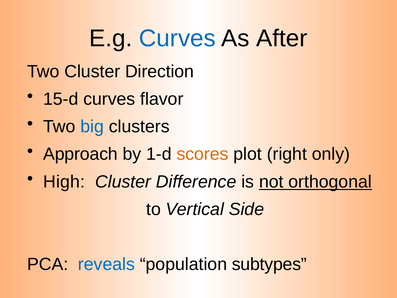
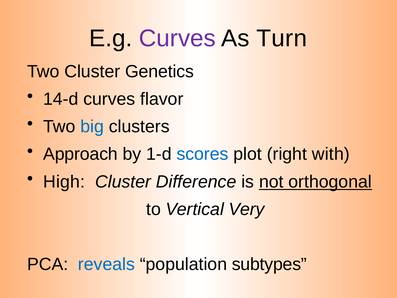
Curves colour: blue -> purple (177, 38)
After: After -> Turn (282, 38)
Direction: Direction -> Genetics (160, 71)
15-d: 15-d -> 14-d (61, 99)
scores colour: orange -> blue (203, 154)
only: only -> with (331, 154)
Side: Side -> Very (247, 209)
